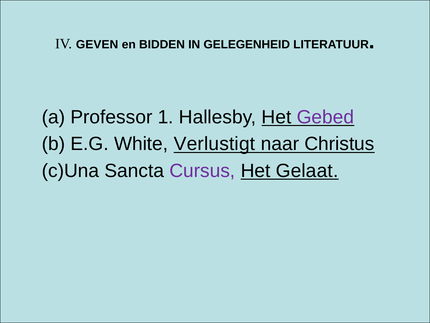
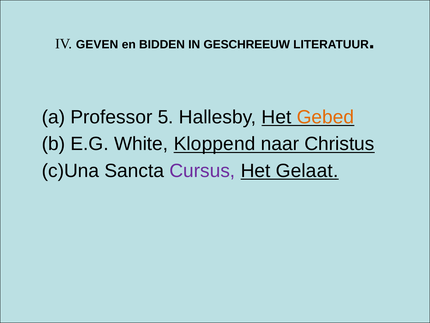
GELEGENHEID: GELEGENHEID -> GESCHREEUW (247, 44)
1: 1 -> 5 (166, 117)
Gebed colour: purple -> orange (325, 117)
Verlustigt: Verlustigt -> Kloppend (215, 144)
